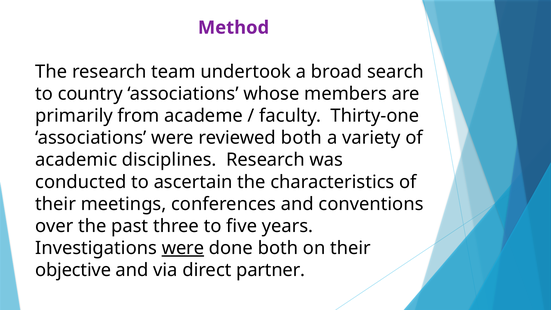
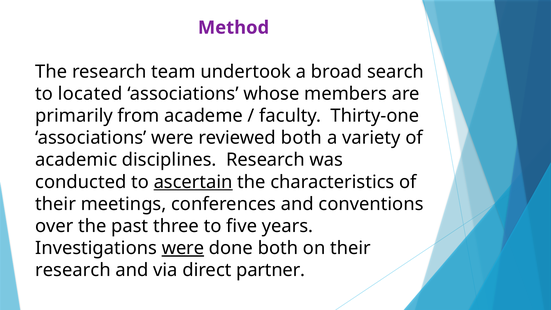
country: country -> located (90, 94)
ascertain underline: none -> present (193, 182)
objective: objective -> research (73, 270)
